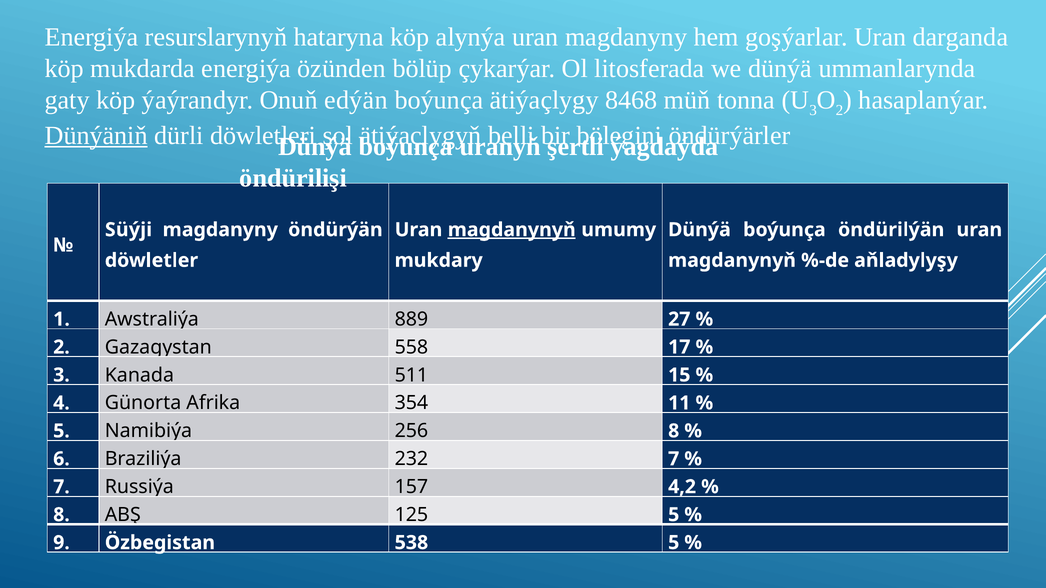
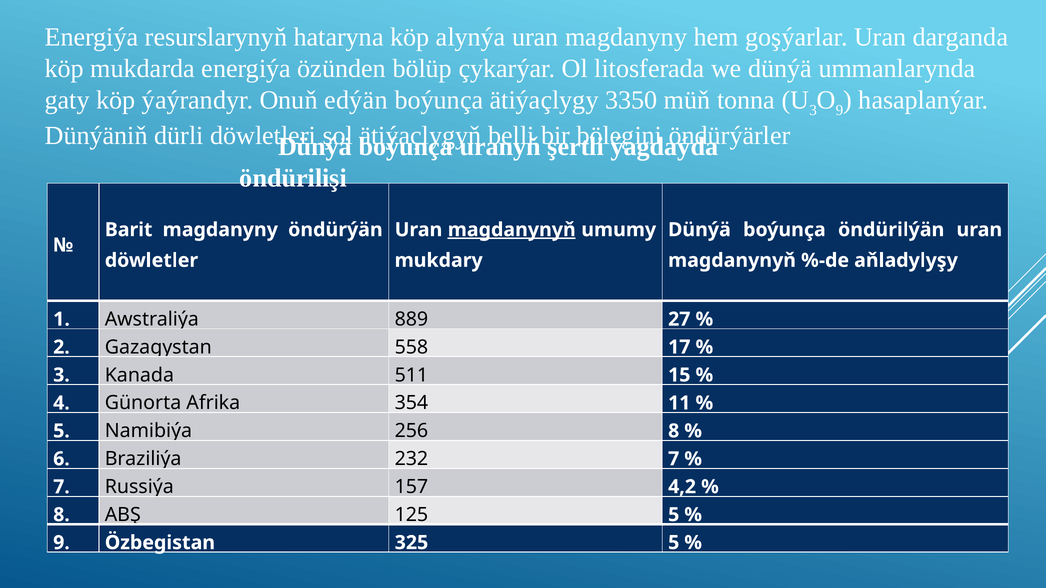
8468: 8468 -> 3350 (631, 100)
2: 2 -> 9 (839, 110)
Dünýäniň underline: present -> none (96, 136)
Süýji: Süýji -> Barit (129, 230)
538: 538 -> 325 (411, 543)
